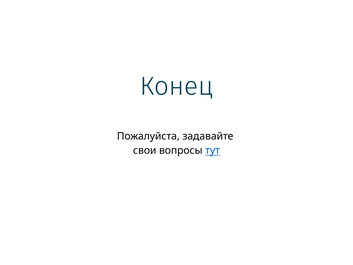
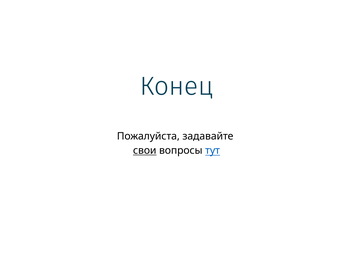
свои underline: none -> present (145, 150)
